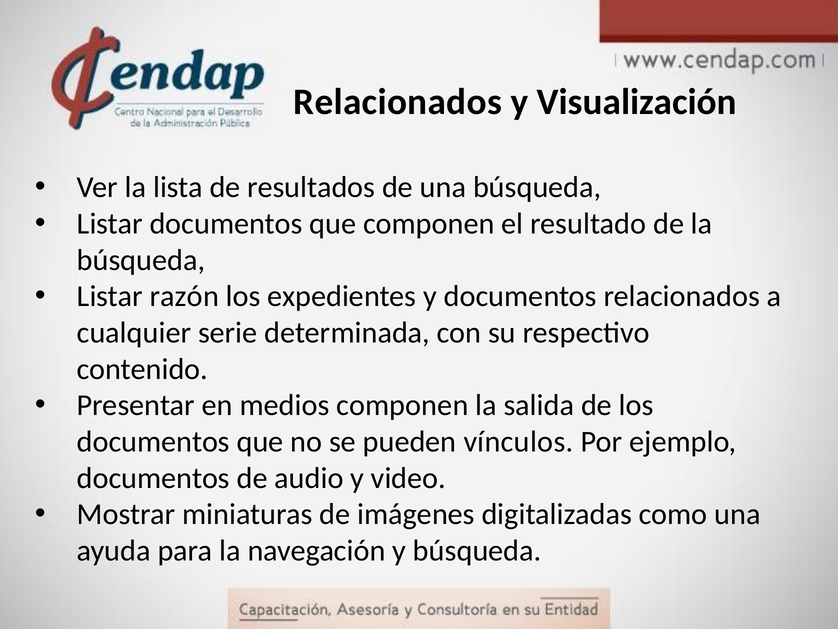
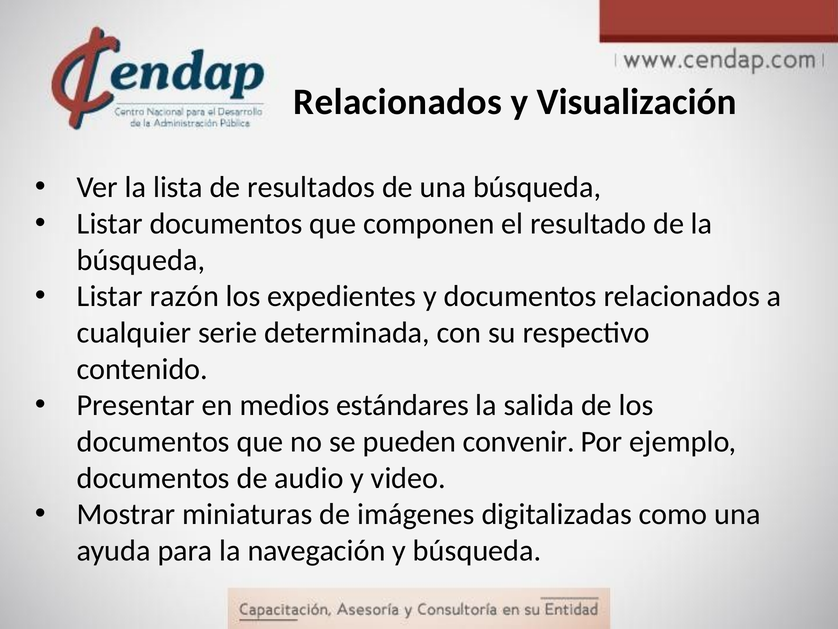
medios componen: componen -> estándares (403, 405)
vínculos: vínculos -> convenir (519, 441)
